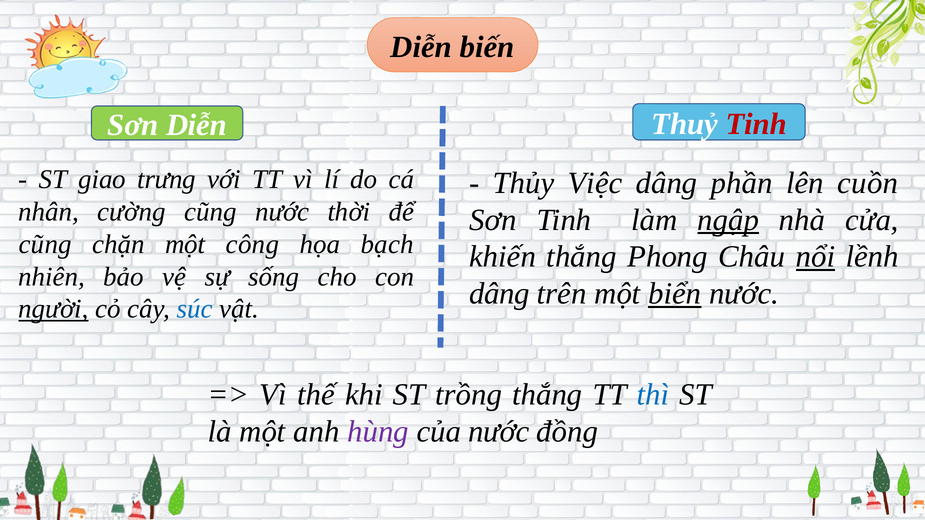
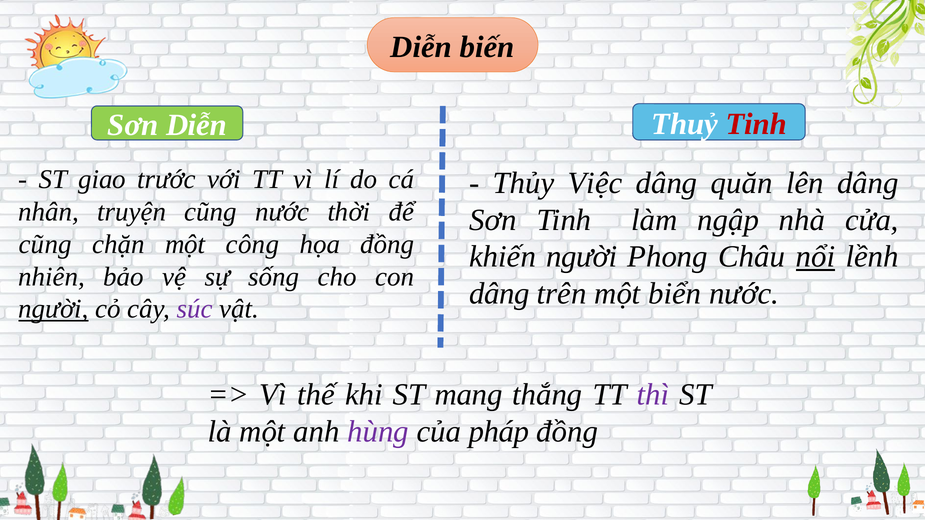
trưng: trưng -> trước (167, 180)
phần: phần -> quăn (742, 183)
lên cuồn: cuồn -> dâng (868, 183)
cường: cường -> truyện (132, 212)
ngập underline: present -> none (728, 220)
họa bạch: bạch -> đồng (387, 244)
khiến thắng: thắng -> người (582, 257)
biển underline: present -> none (675, 294)
súc colour: blue -> purple (195, 309)
trồng: trồng -> mang (469, 395)
thì colour: blue -> purple (653, 395)
của nước: nước -> pháp (499, 432)
